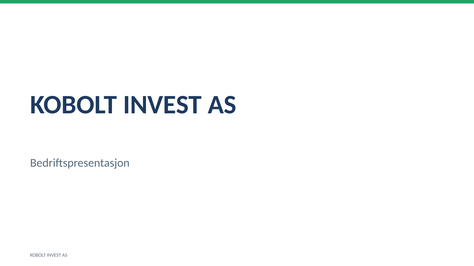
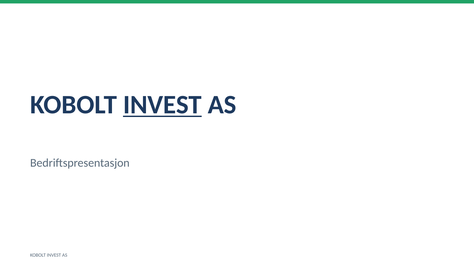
INVEST underline: none -> present (162, 105)
